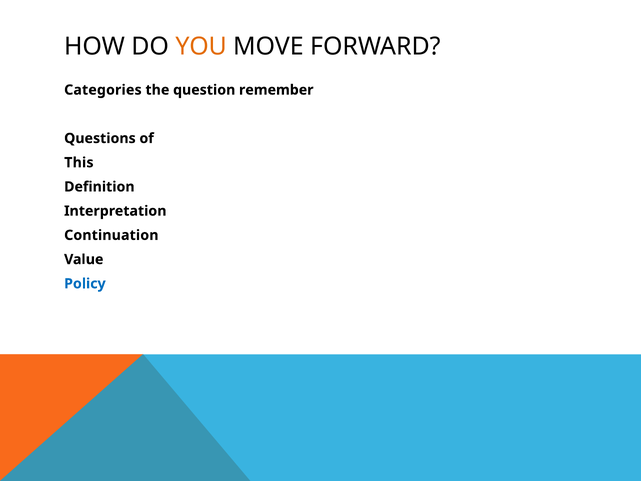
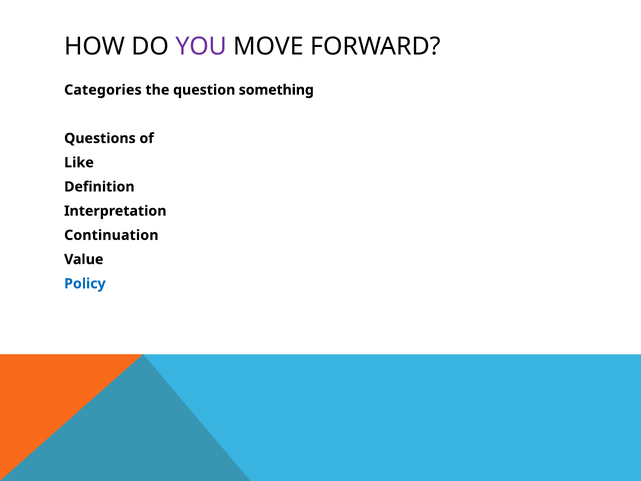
YOU colour: orange -> purple (201, 47)
remember: remember -> something (276, 90)
This: This -> Like (79, 162)
